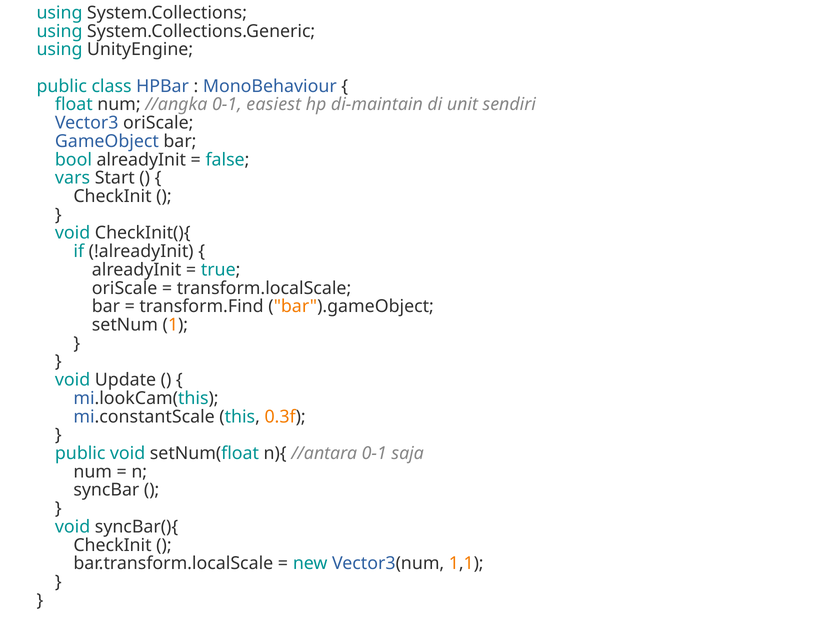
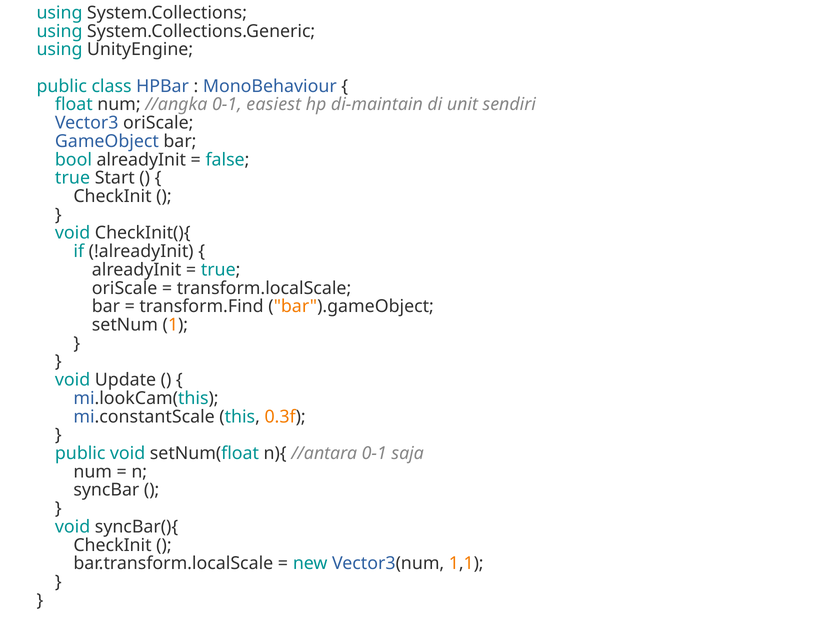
vars: vars -> true (73, 178)
